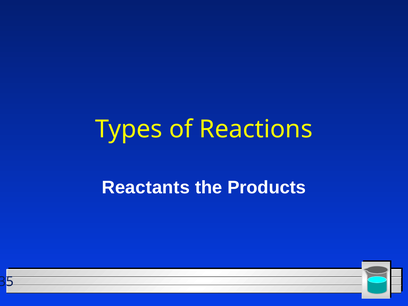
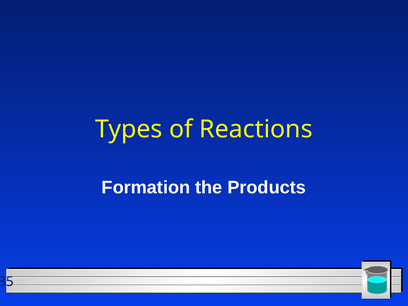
Reactants: Reactants -> Formation (146, 188)
